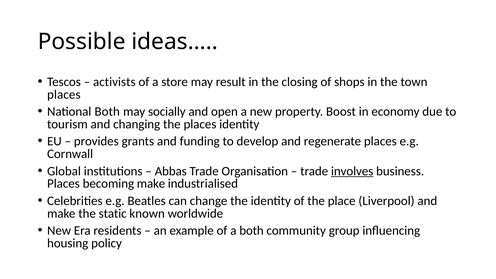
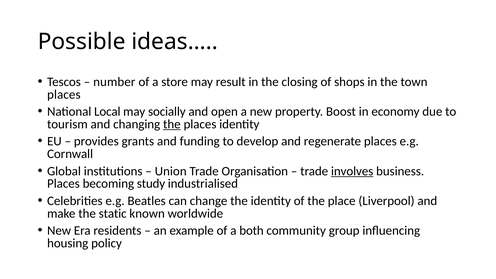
activists: activists -> number (114, 82)
National Both: Both -> Local (107, 112)
the underline: none -> present (172, 124)
Abbas: Abbas -> Union (171, 171)
becoming make: make -> study (151, 184)
